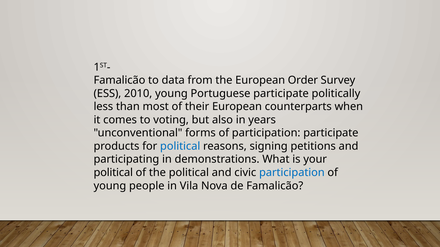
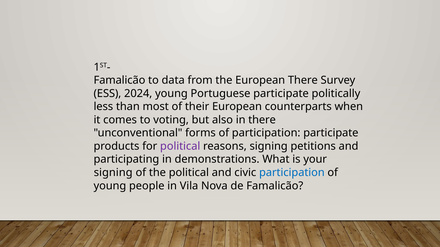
European Order: Order -> There (303, 80)
2010: 2010 -> 2024 (138, 94)
in years: years -> there (262, 120)
political colour: blue -> purple (180, 146)
political: political -> signing (113, 173)
